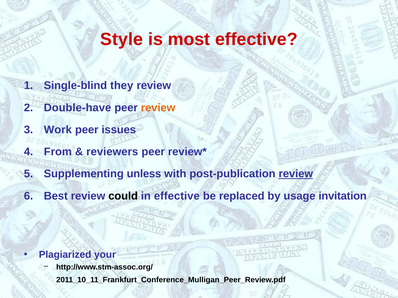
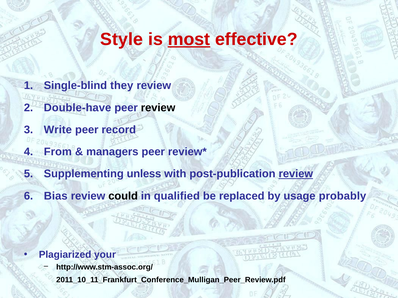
most underline: none -> present (189, 39)
review colour: orange -> black (158, 108)
Work: Work -> Write (58, 130)
issues: issues -> record (119, 130)
reviewers: reviewers -> managers (112, 152)
Best: Best -> Bias (56, 196)
in effective: effective -> qualified (177, 196)
invitation: invitation -> probably (342, 196)
